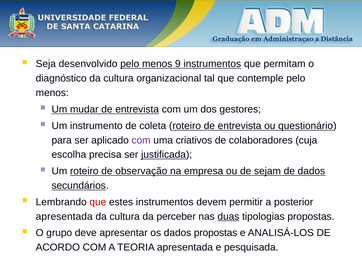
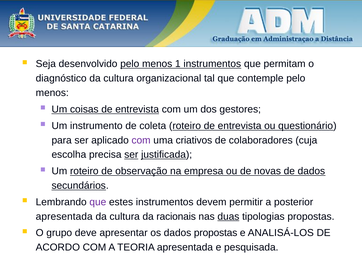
9: 9 -> 1 (178, 64)
mudar: mudar -> coisas (84, 109)
ser underline: none -> present (131, 155)
sejam: sejam -> novas (267, 171)
que colour: red -> purple (98, 202)
perceber: perceber -> racionais (176, 217)
